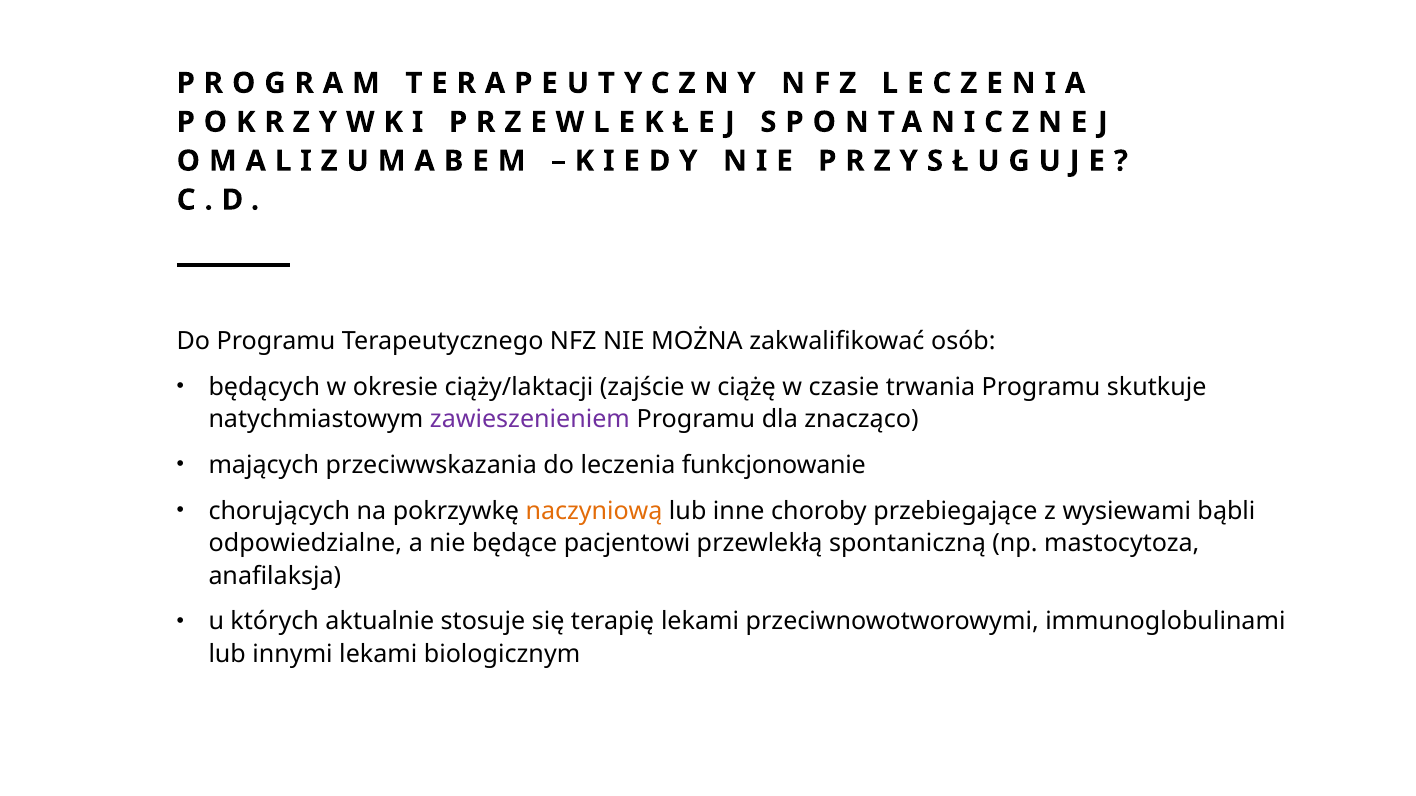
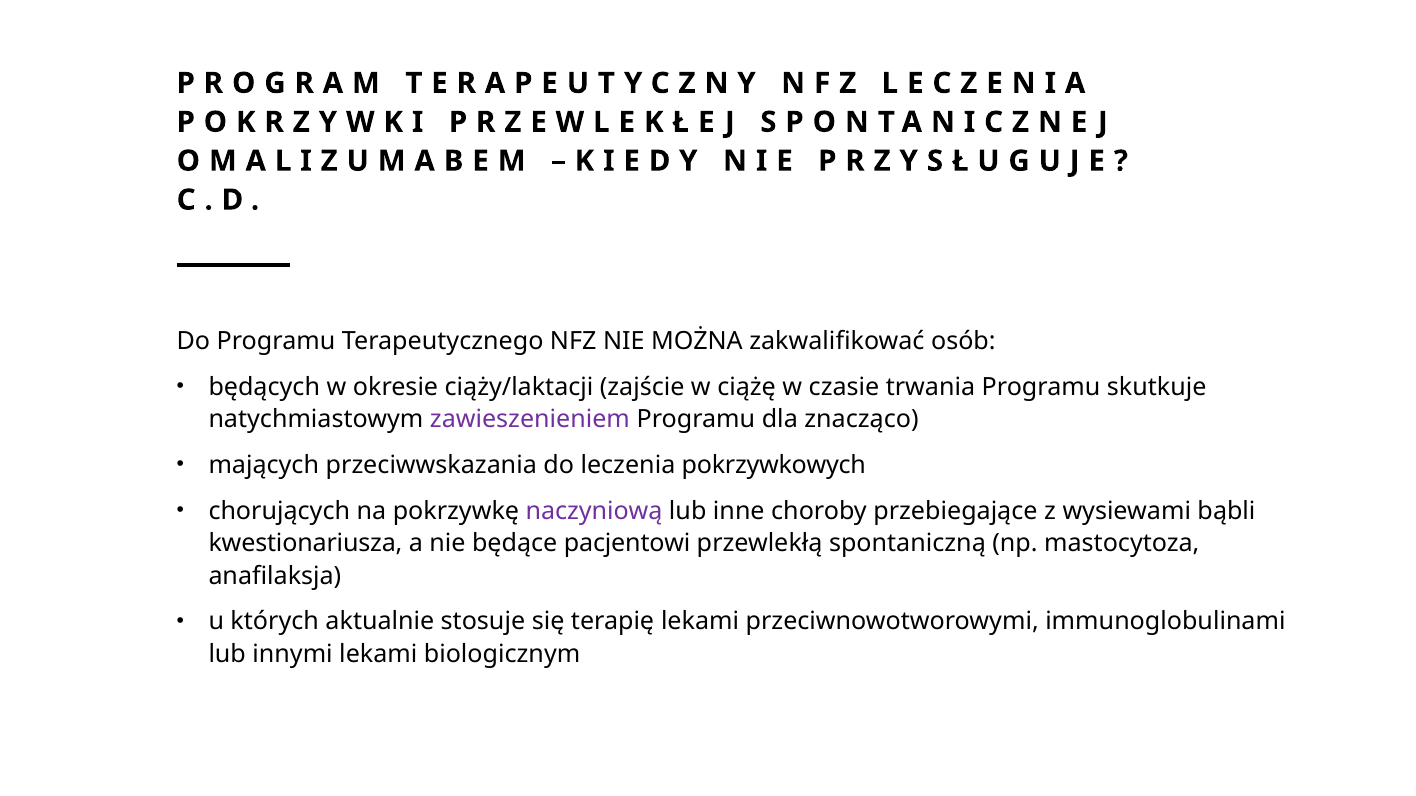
funkcjonowanie: funkcjonowanie -> pokrzywkowych (774, 465)
naczyniową colour: orange -> purple (594, 511)
odpowiedzialne: odpowiedzialne -> kwestionariusza (305, 544)
